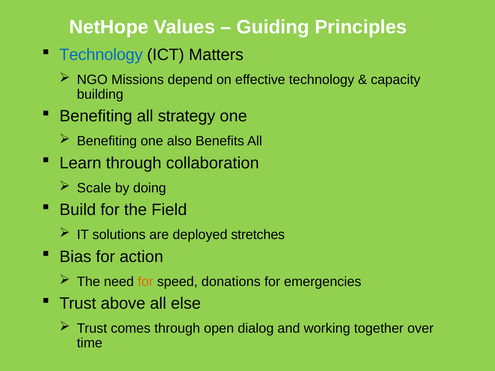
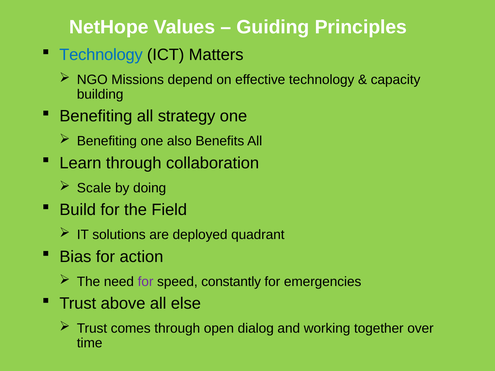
stretches: stretches -> quadrant (258, 235)
for colour: orange -> purple (146, 282)
donations: donations -> constantly (231, 282)
